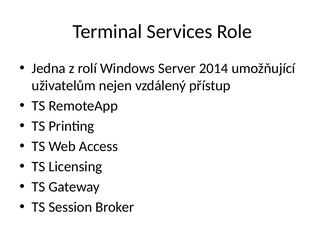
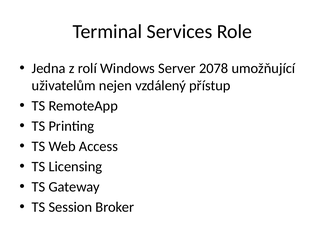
2014: 2014 -> 2078 (214, 68)
